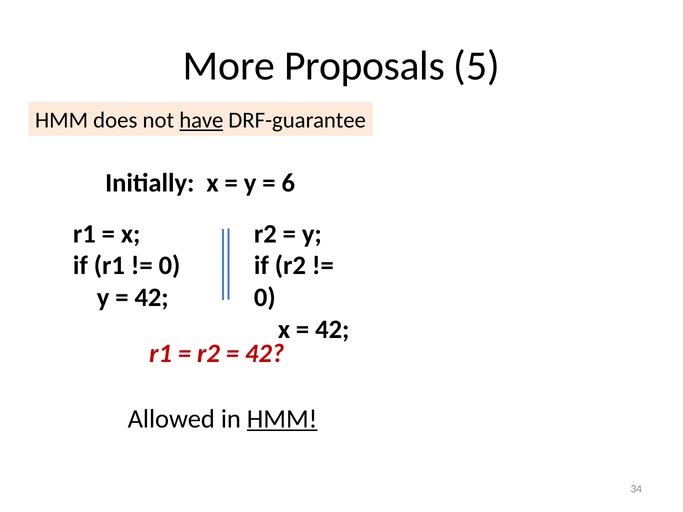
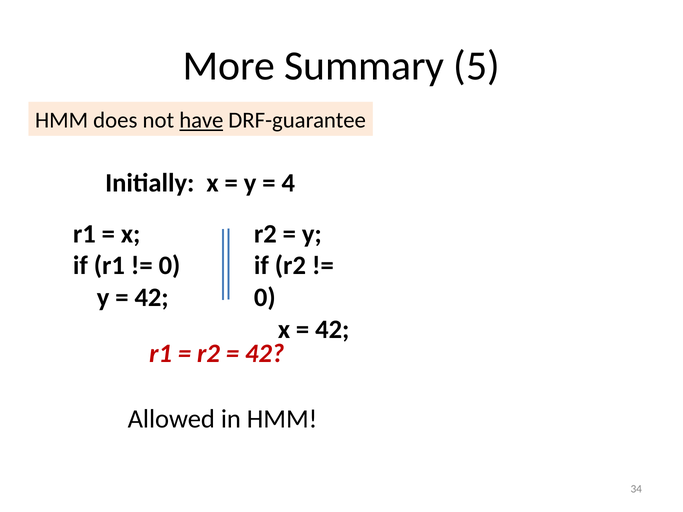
Proposals: Proposals -> Summary (364, 66)
6: 6 -> 4 (288, 183)
HMM underline: present -> none (282, 419)
